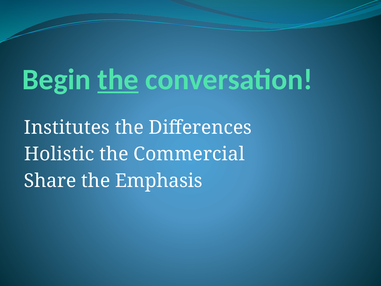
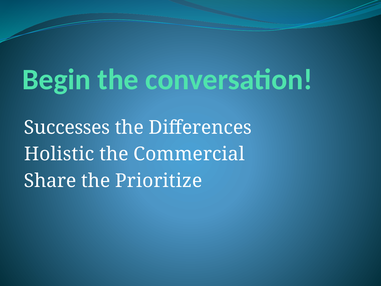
the underline: present -> none (118, 80)
Institutes: Institutes -> Successes (67, 127)
Emphasis: Emphasis -> Prioritize (159, 181)
